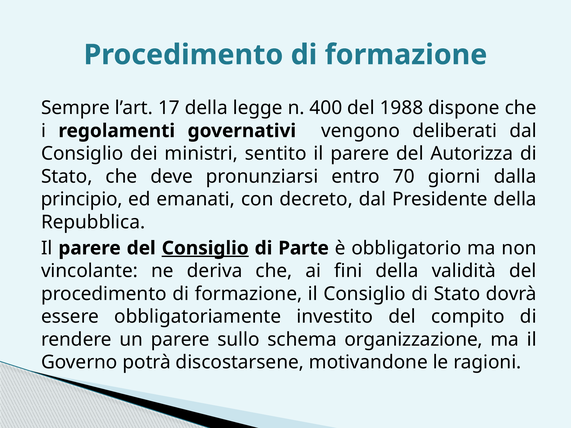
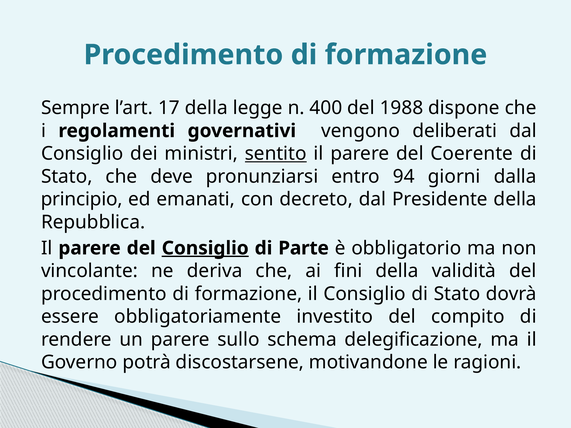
sentito underline: none -> present (276, 154)
Autorizza: Autorizza -> Coerente (472, 154)
70: 70 -> 94 (404, 177)
organizzazione: organizzazione -> delegificazione (414, 340)
